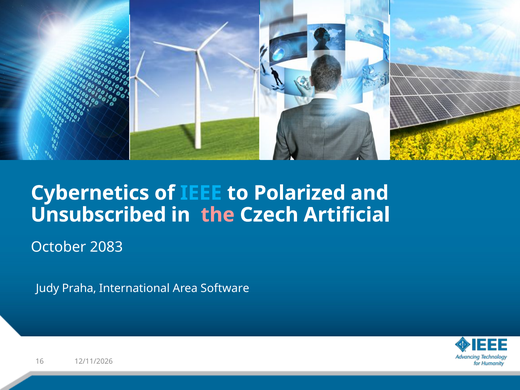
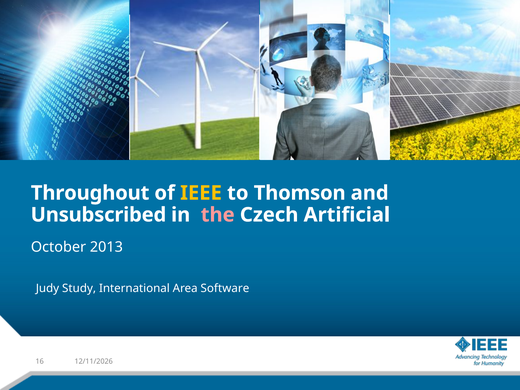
Cybernetics: Cybernetics -> Throughout (90, 193)
IEEE colour: light blue -> yellow (201, 193)
Polarized: Polarized -> Thomson (300, 193)
2083: 2083 -> 2013 (106, 247)
Praha: Praha -> Study (79, 288)
